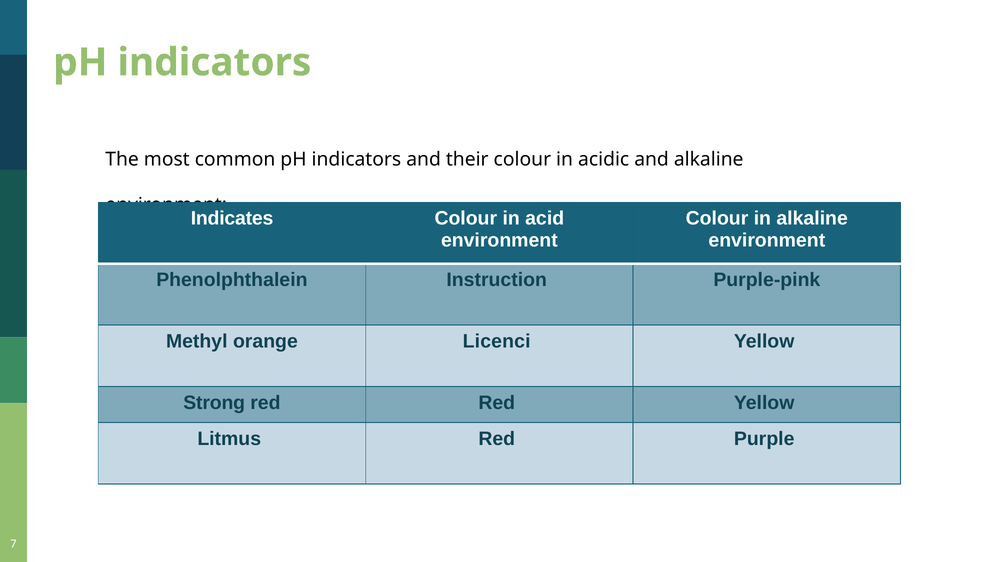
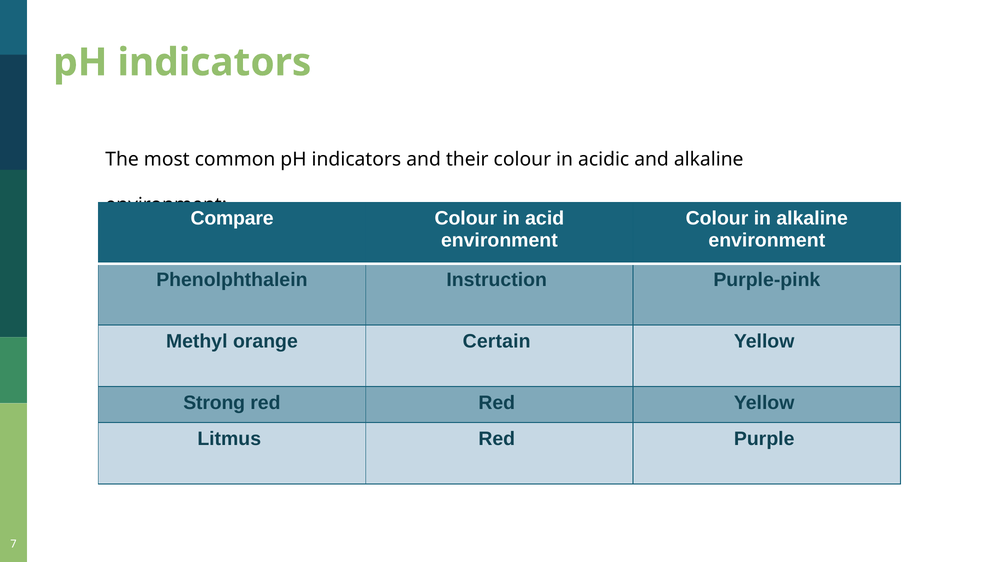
Indicates: Indicates -> Compare (232, 219)
Licenci: Licenci -> Certain (497, 341)
